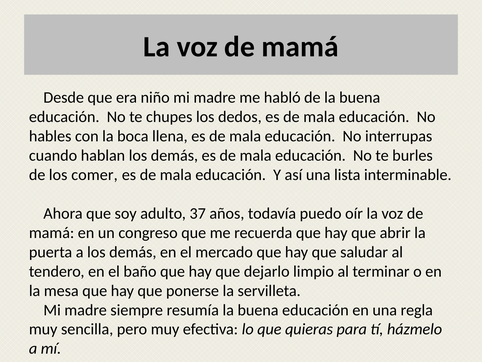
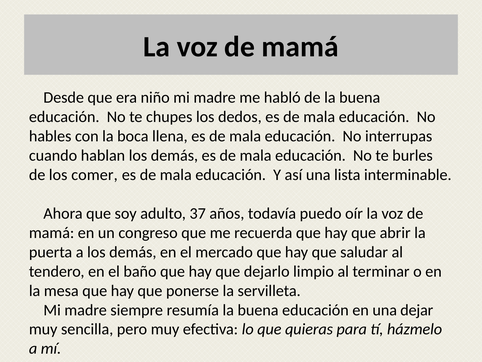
regla: regla -> dejar (417, 310)
